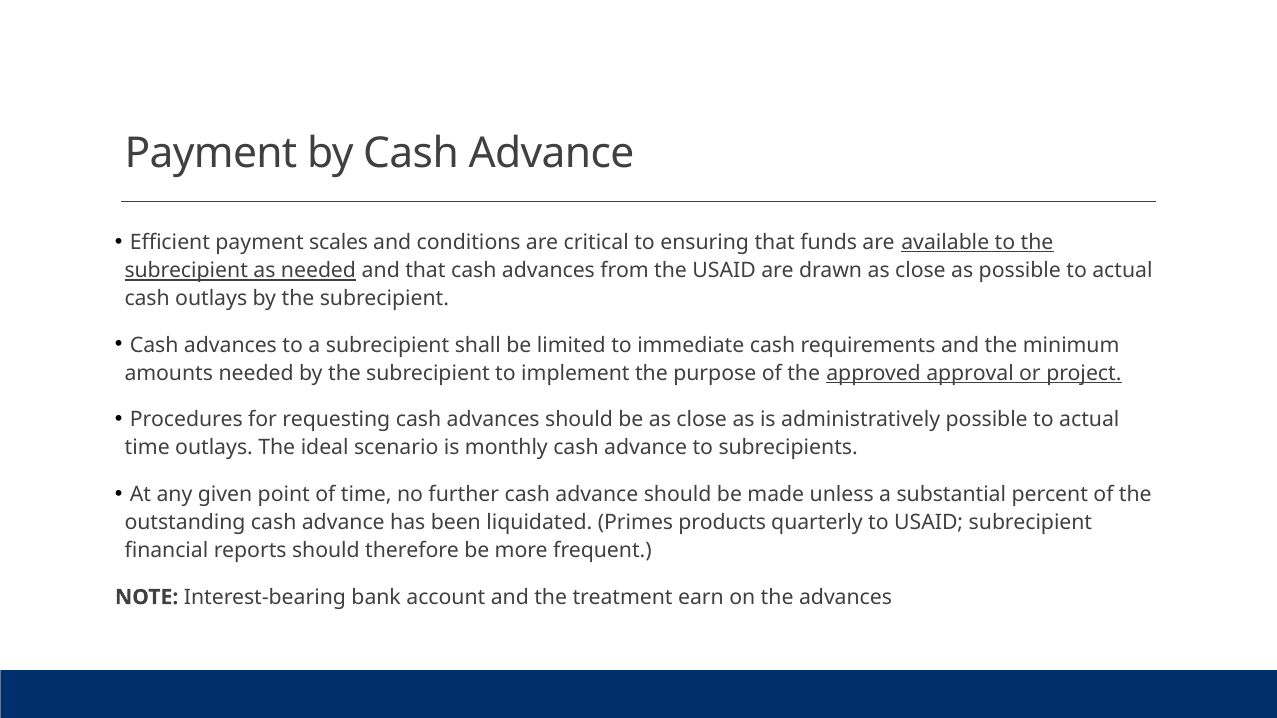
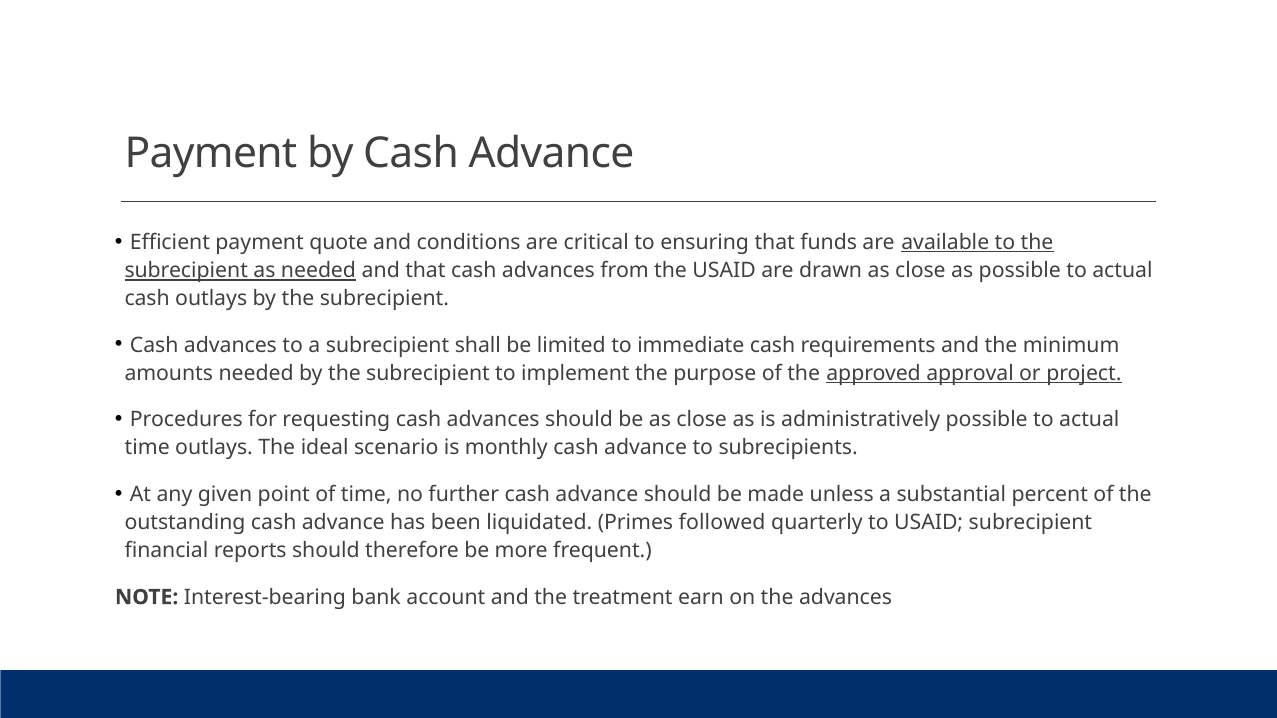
scales: scales -> quote (339, 242)
products: products -> followed (722, 523)
